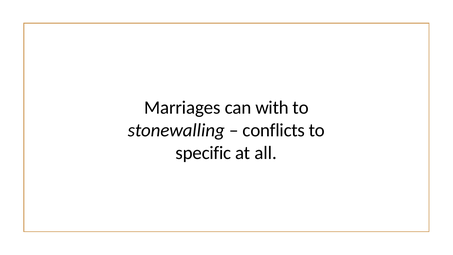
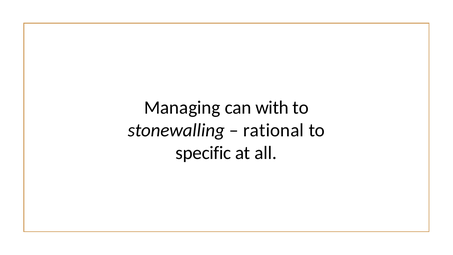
Marriages: Marriages -> Managing (182, 108)
conflicts: conflicts -> rational (274, 130)
